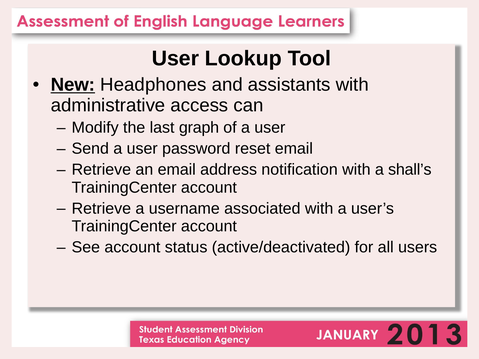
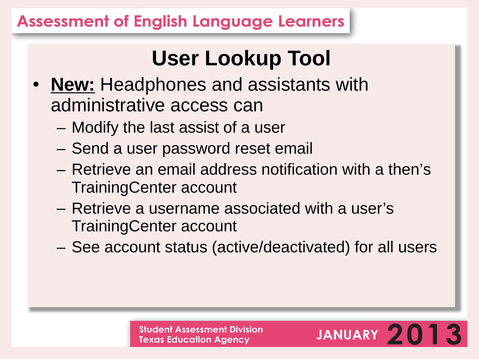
graph: graph -> assist (199, 128)
shall’s: shall’s -> then’s (410, 170)
